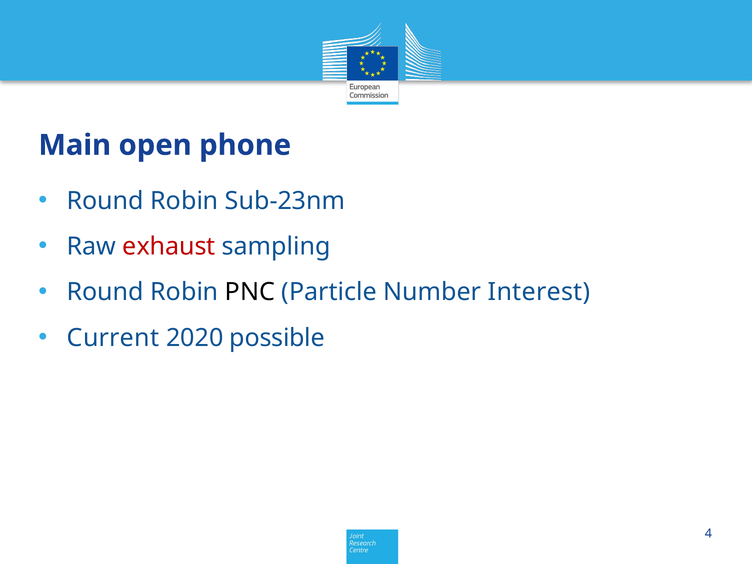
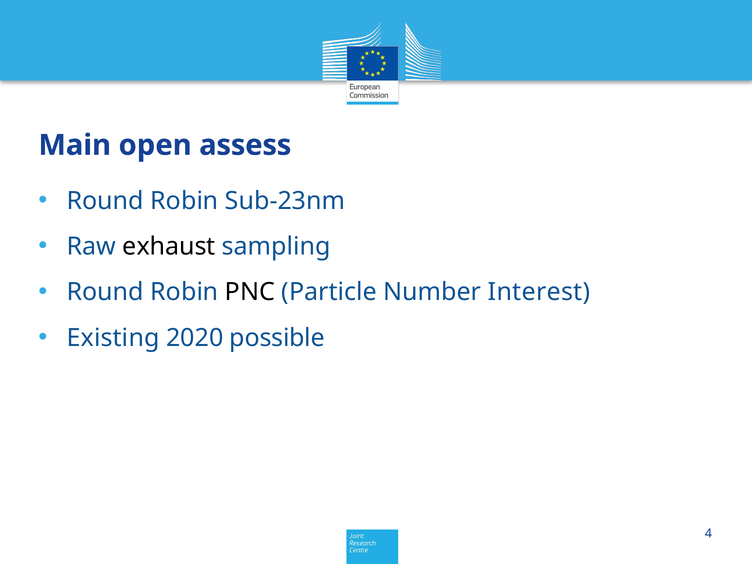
phone: phone -> assess (245, 145)
exhaust colour: red -> black (169, 247)
Current: Current -> Existing (113, 338)
